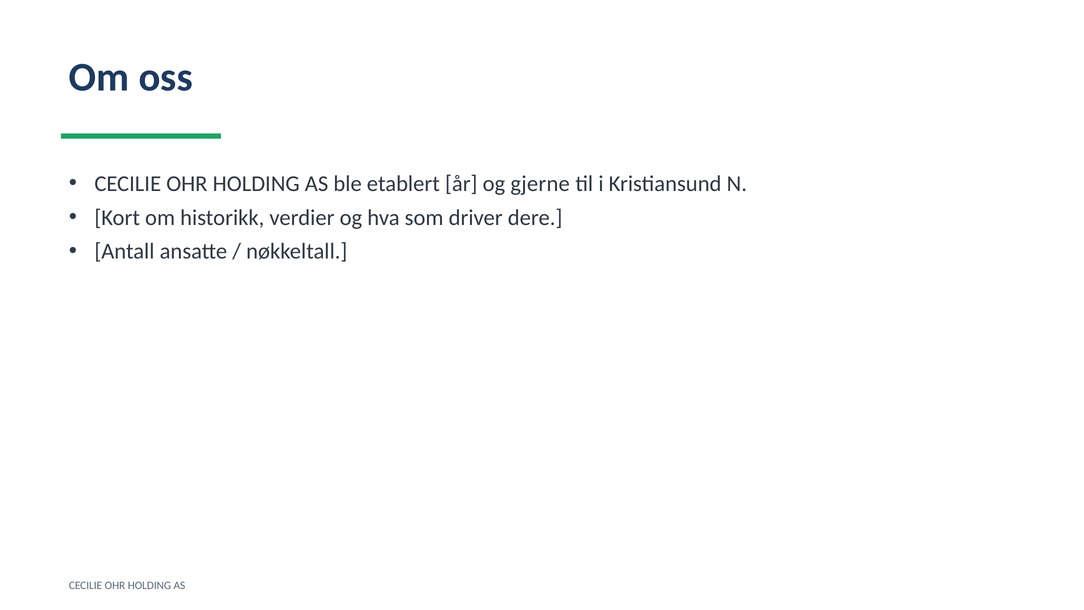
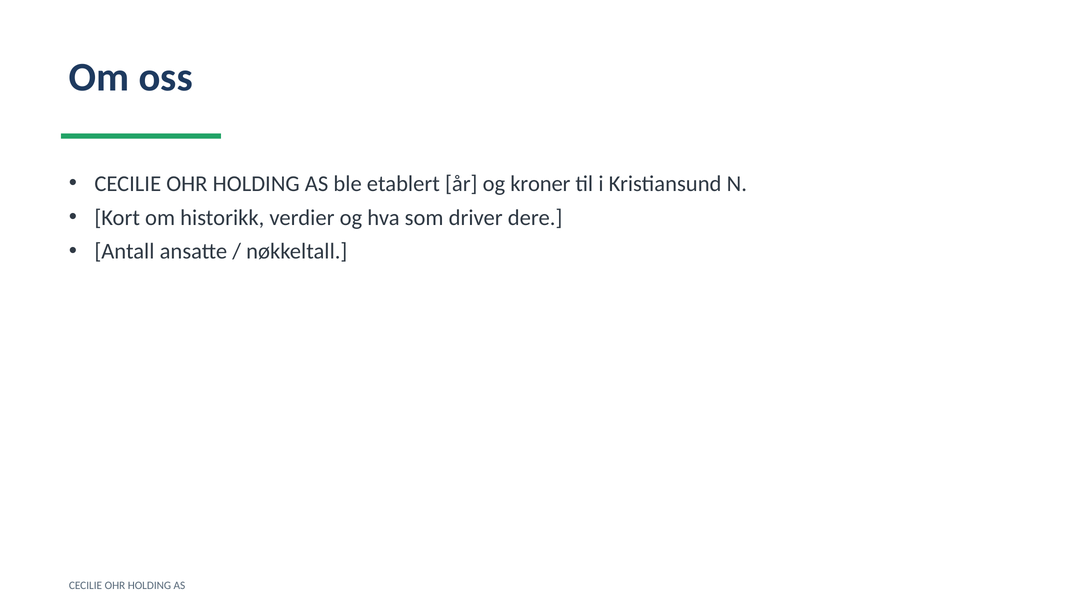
gjerne: gjerne -> kroner (540, 184)
